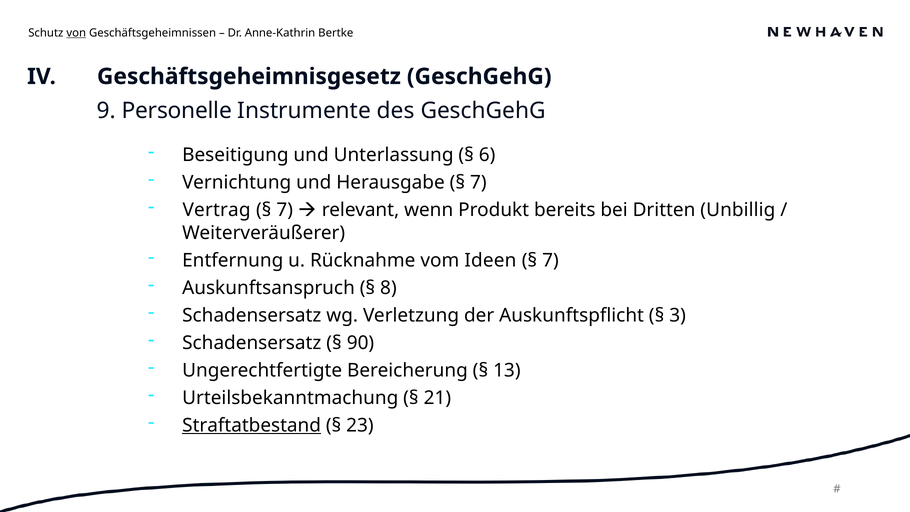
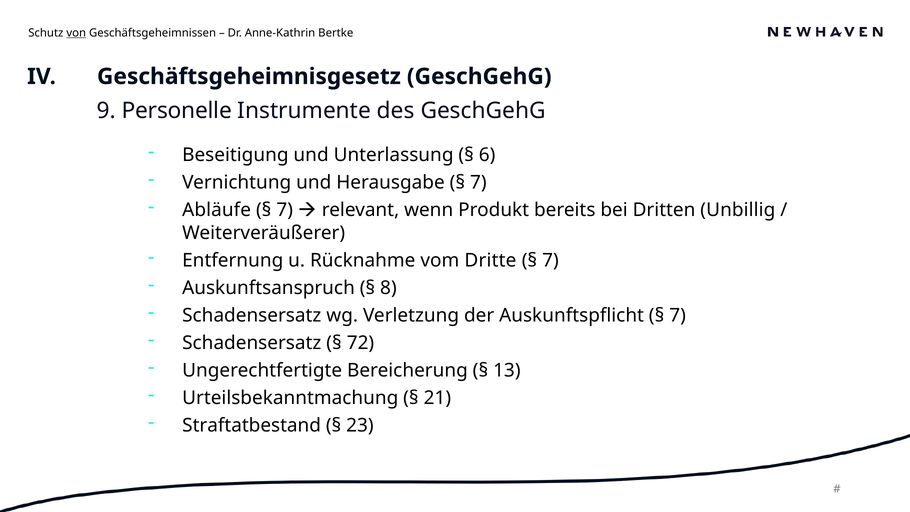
Vertrag: Vertrag -> Abläufe (217, 210)
Ideen: Ideen -> Dritte (490, 260)
3: 3 -> 7 (678, 315)
90: 90 -> 72 (360, 343)
Straftatbestand underline: present -> none (252, 425)
